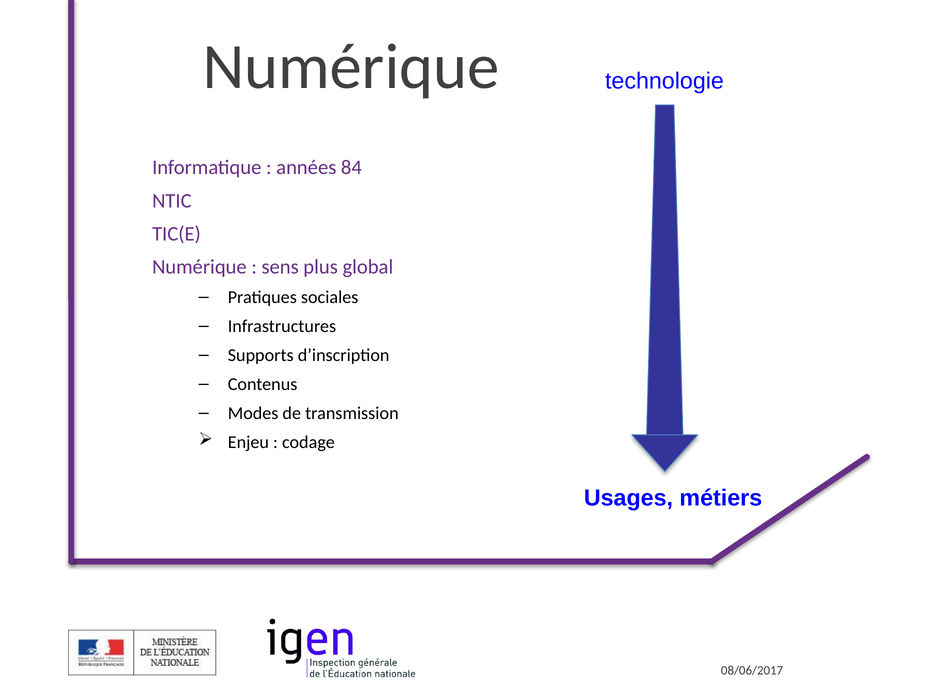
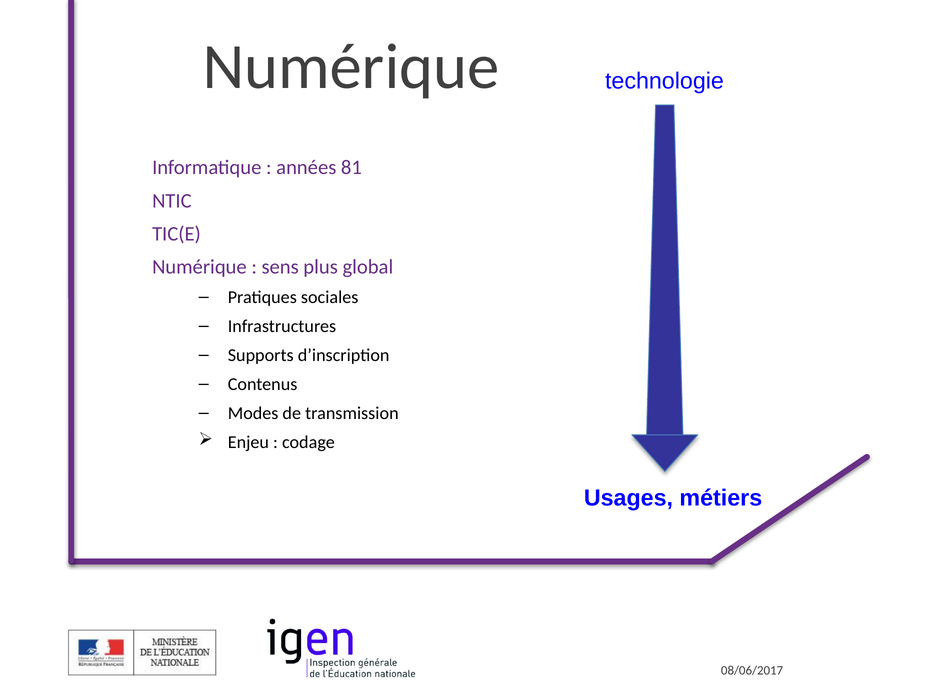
84: 84 -> 81 (351, 168)
